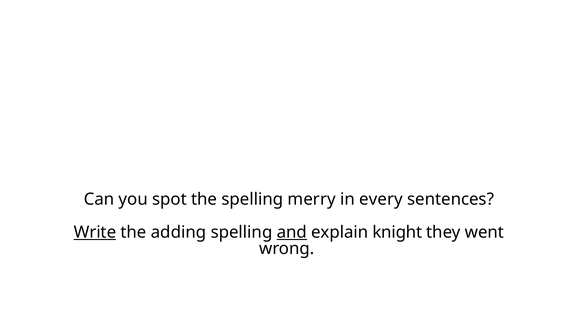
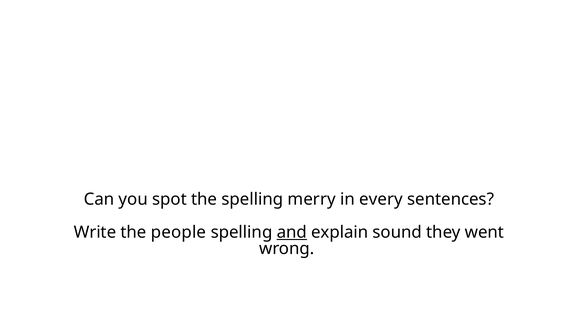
Write underline: present -> none (95, 232)
adding: adding -> people (178, 232)
knight: knight -> sound (397, 232)
